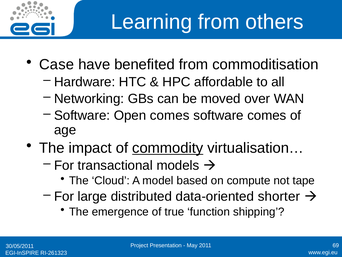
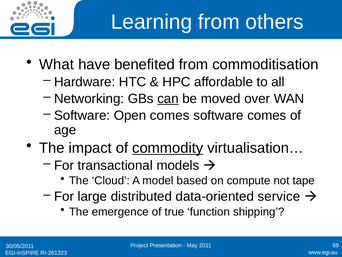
Case: Case -> What (57, 64)
can underline: none -> present (168, 99)
shorter: shorter -> service (279, 196)
